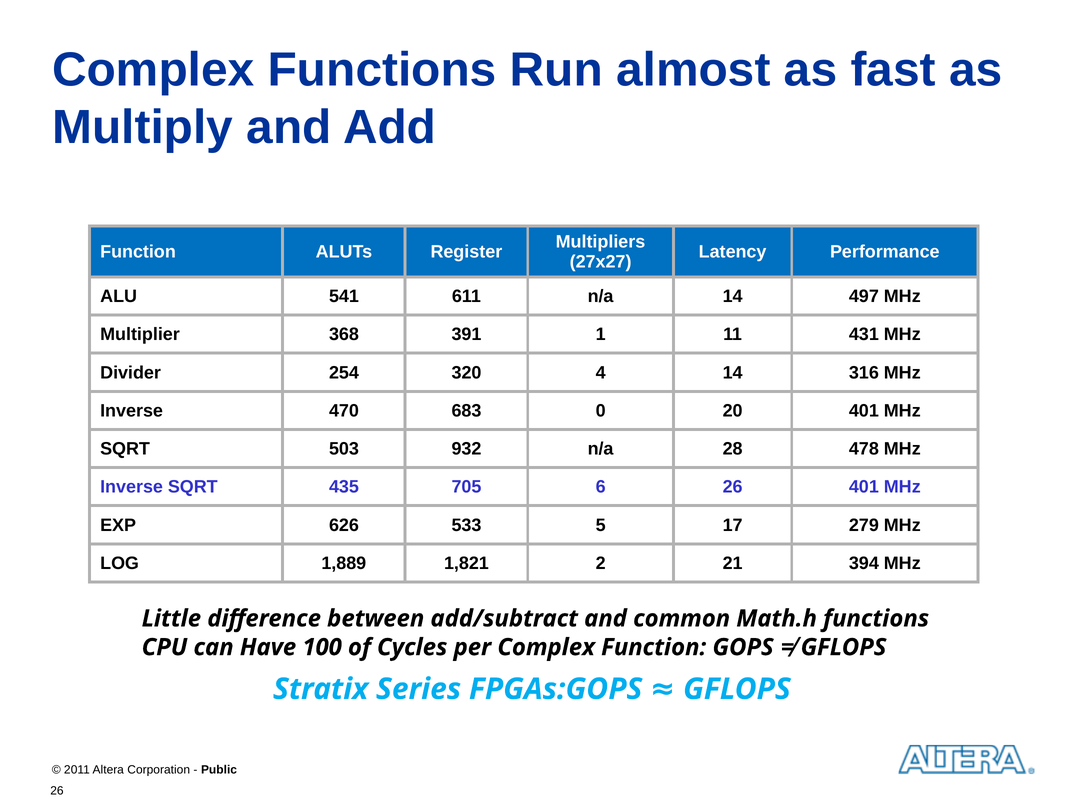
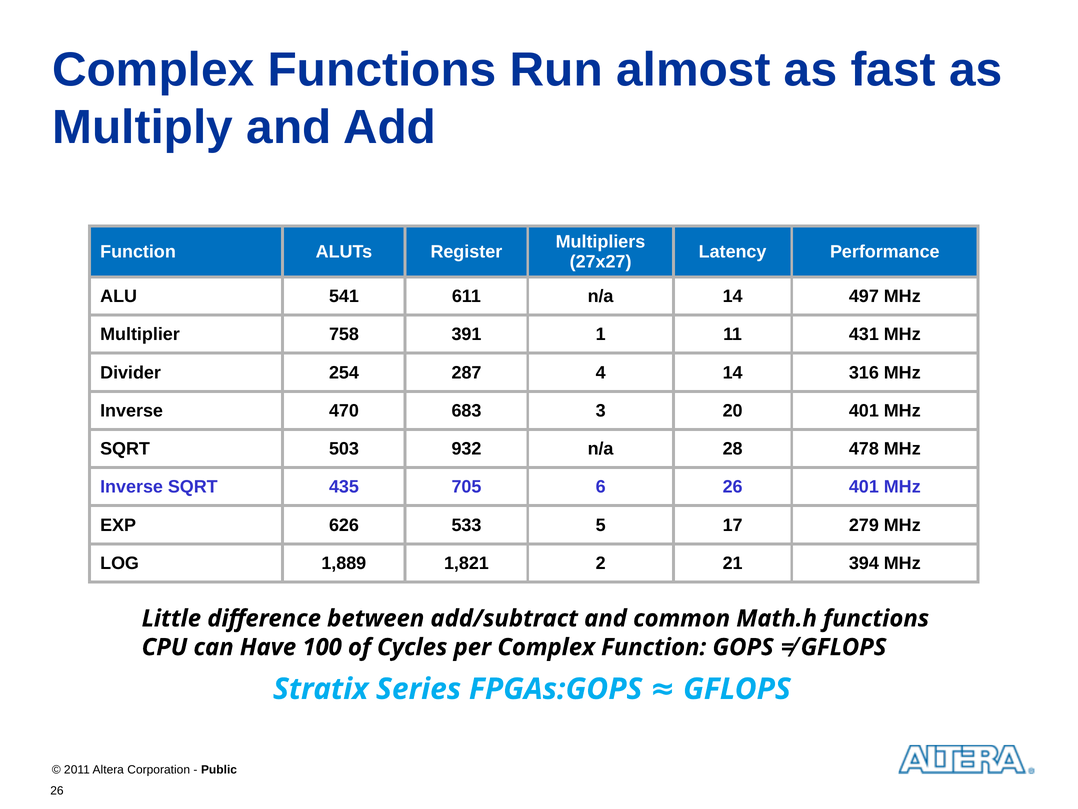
368: 368 -> 758 (344, 334)
320: 320 -> 287 (467, 372)
0: 0 -> 3 (601, 410)
